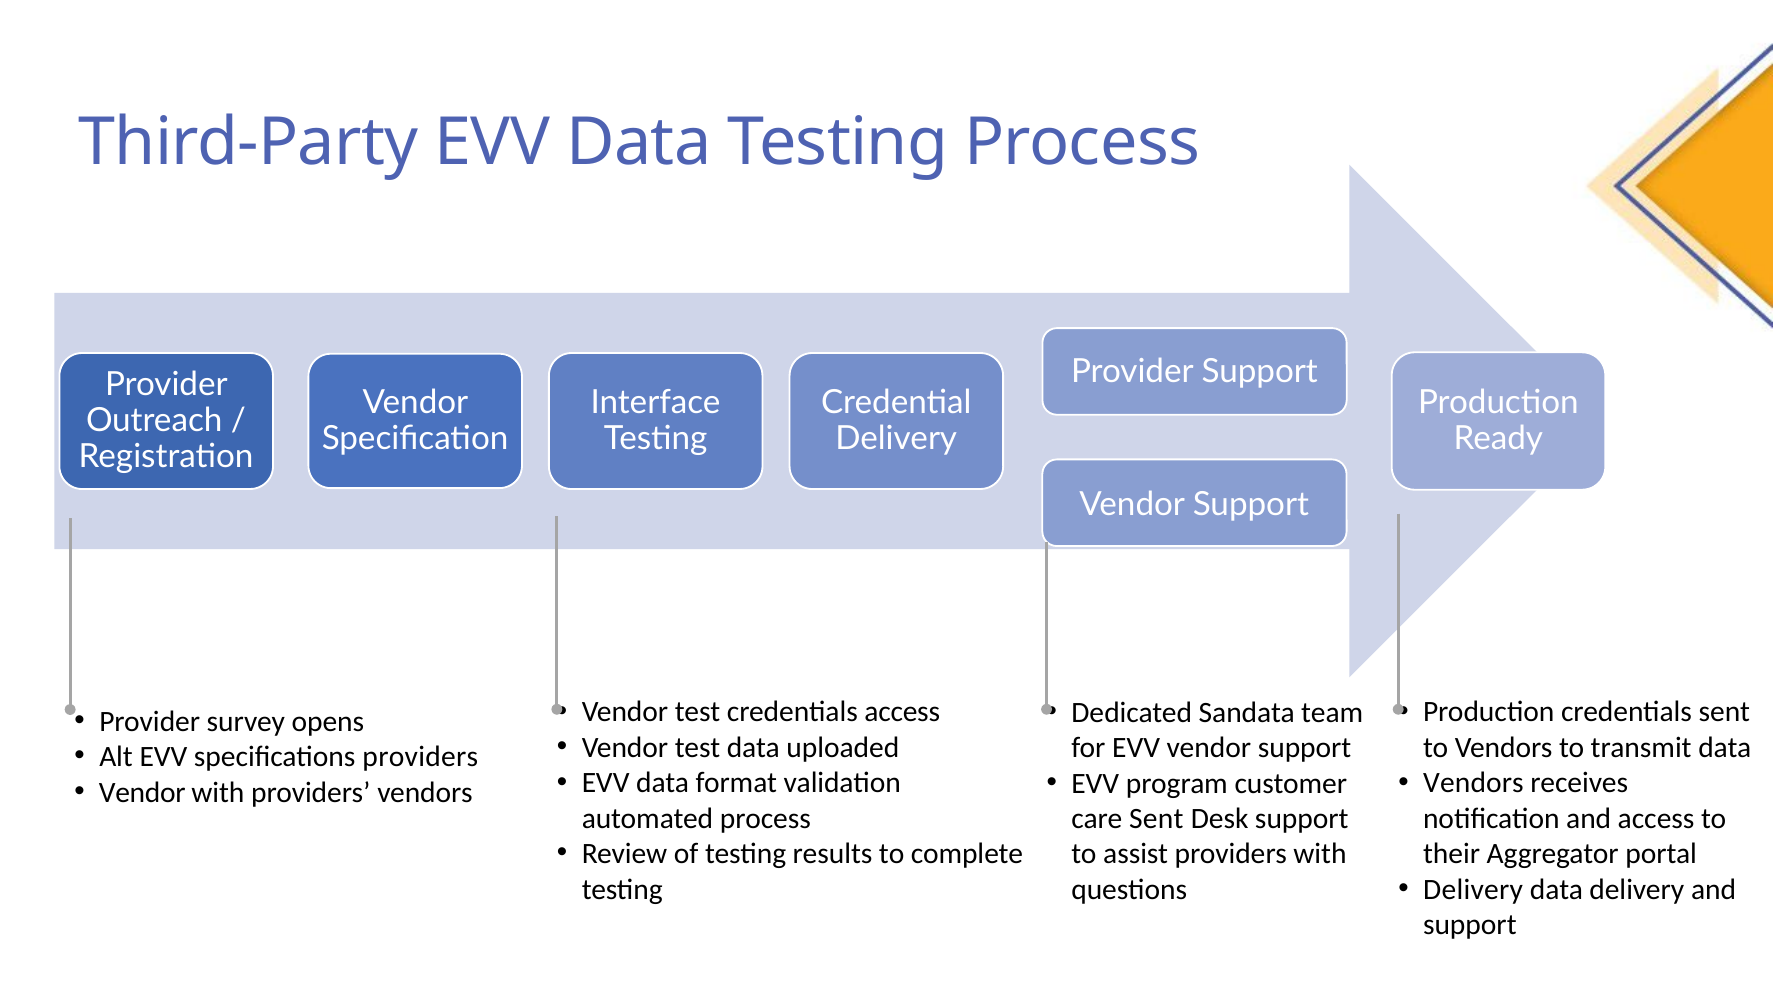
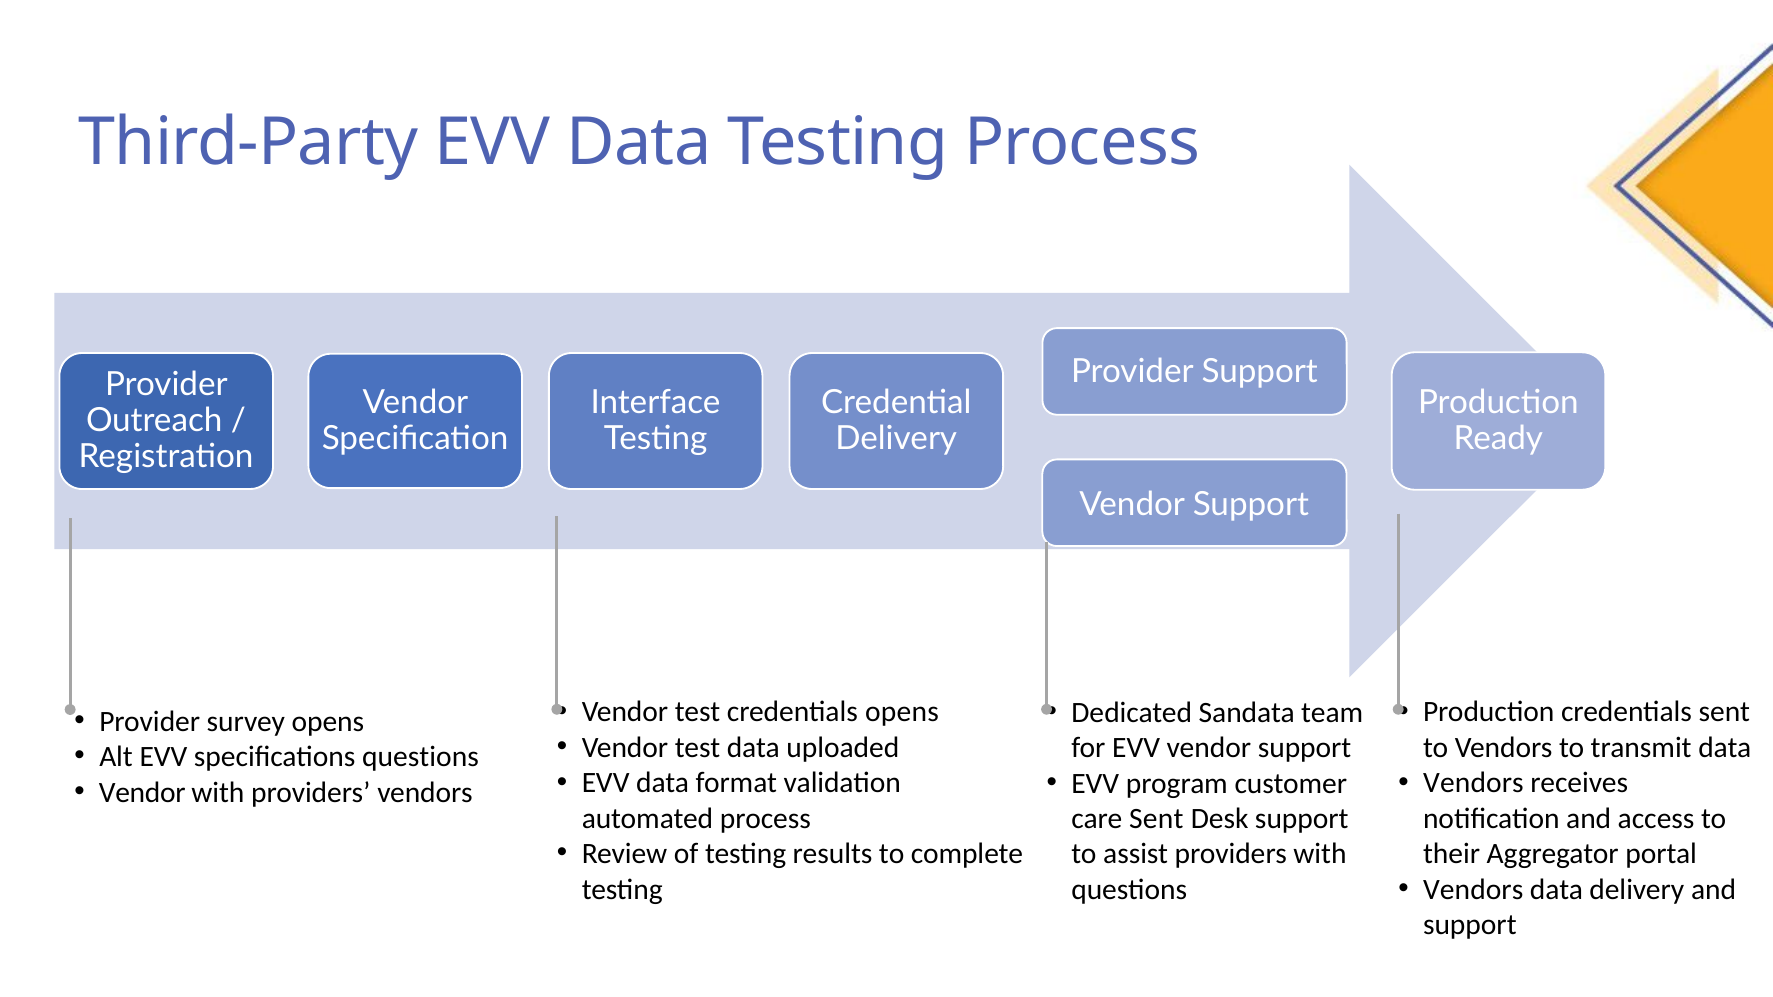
credentials access: access -> opens (902, 712)
specifications providers: providers -> questions (420, 757)
Delivery: Delivery -> Vendors (1473, 890)
